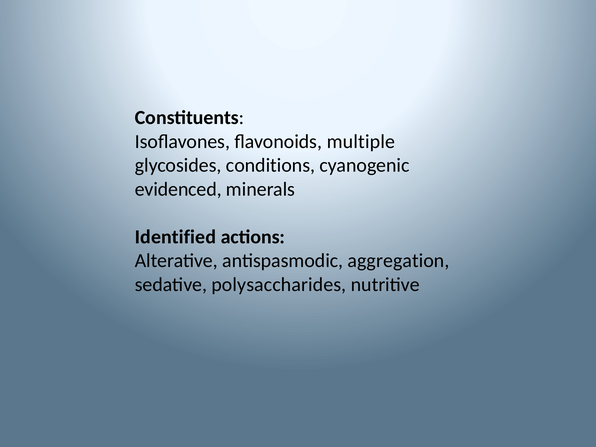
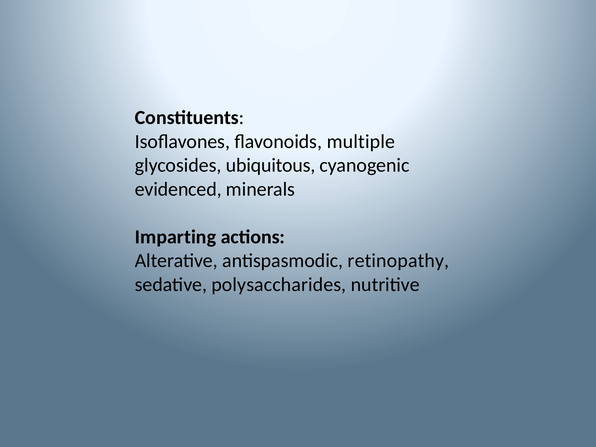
conditions: conditions -> ubiquitous (271, 165)
Identified: Identified -> Imparting (175, 237)
aggregation: aggregation -> retinopathy (398, 261)
